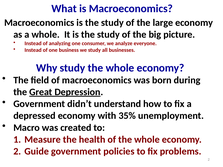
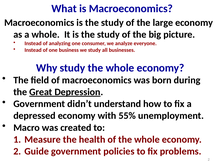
35%: 35% -> 55% (127, 116)
